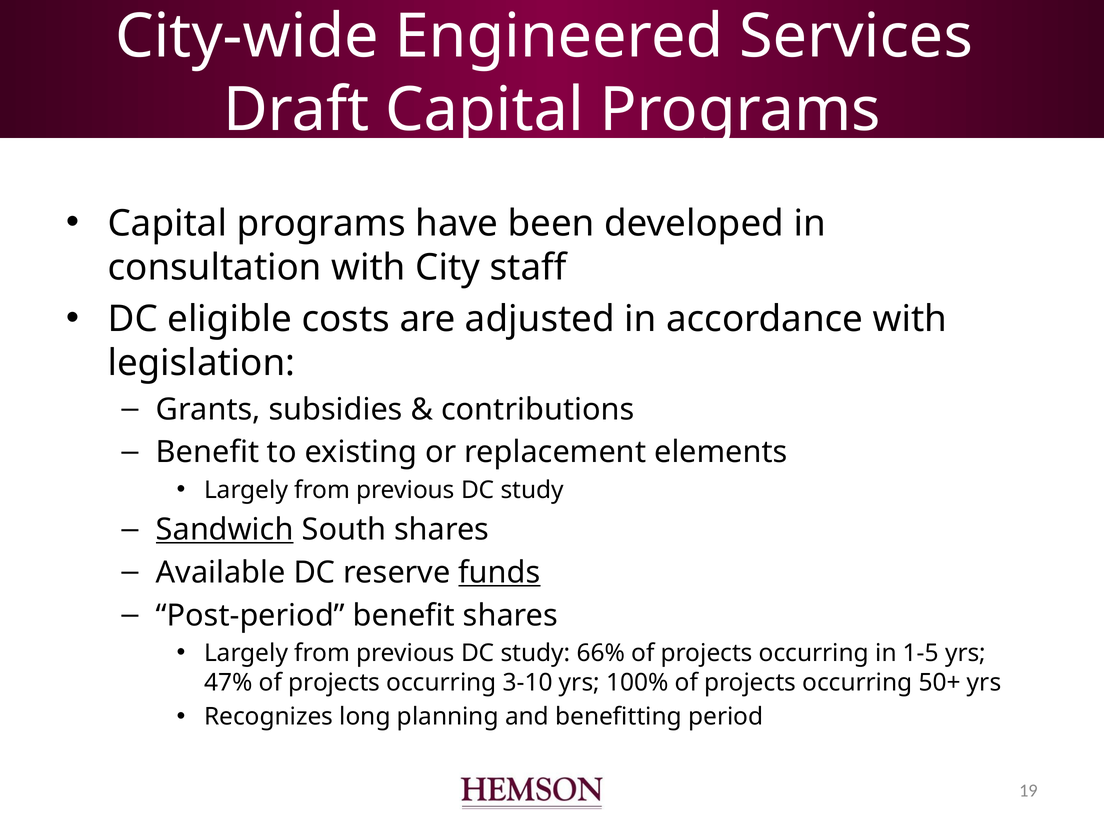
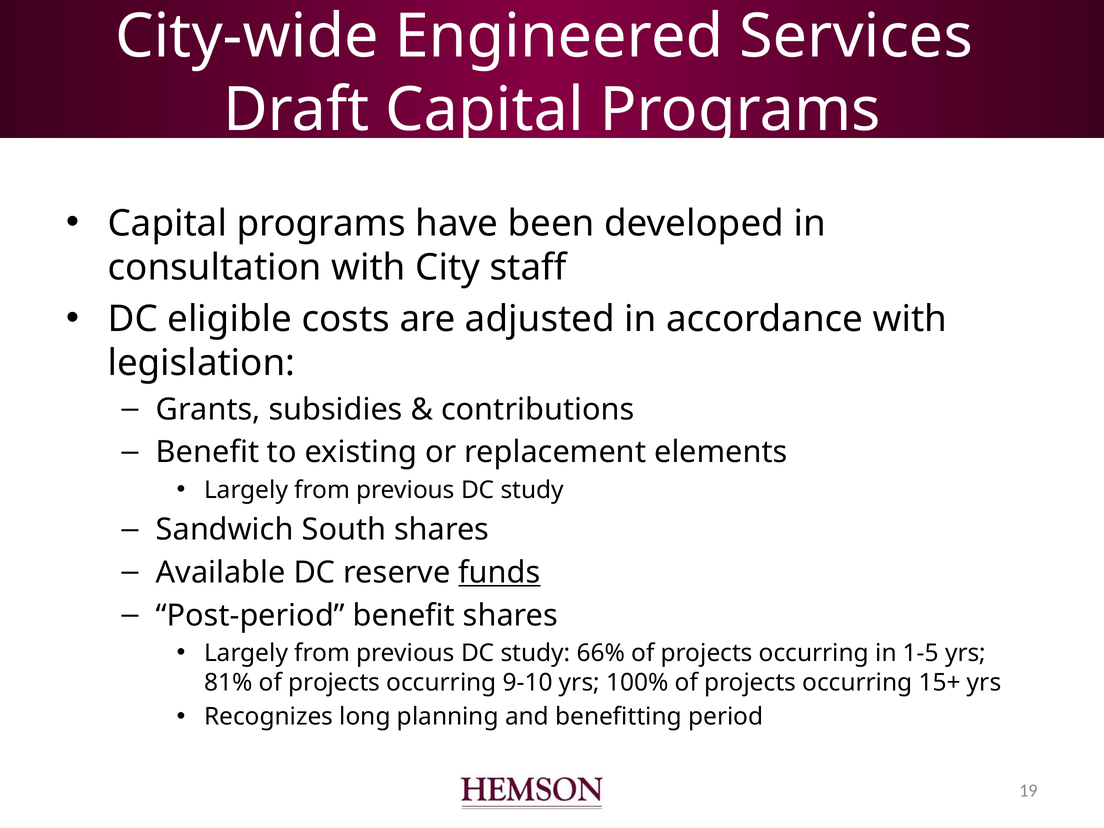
Sandwich underline: present -> none (225, 530)
47%: 47% -> 81% (228, 683)
3-10: 3-10 -> 9-10 (528, 683)
50+: 50+ -> 15+ (940, 683)
